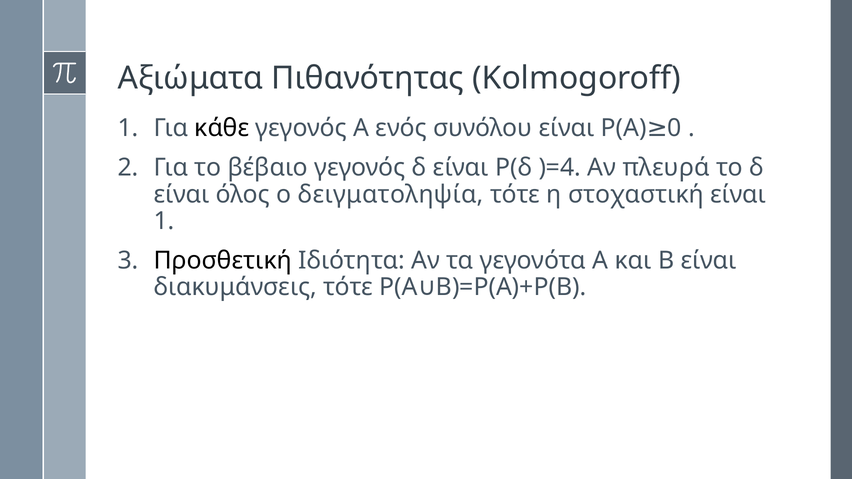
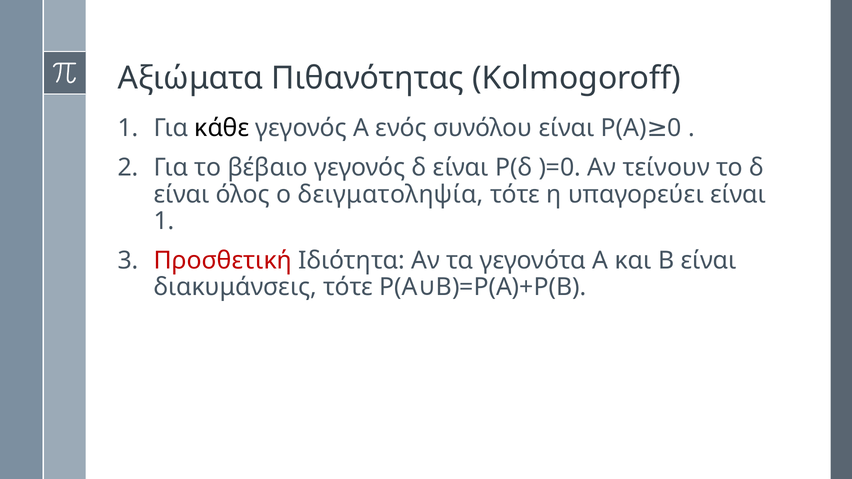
)=4: )=4 -> )=0 (560, 168)
πλευρά: πλευρά -> τείνουν (666, 168)
στοχαστική: στοχαστική -> υπαγορεύει (636, 194)
Προσθετική colour: black -> red (223, 261)
